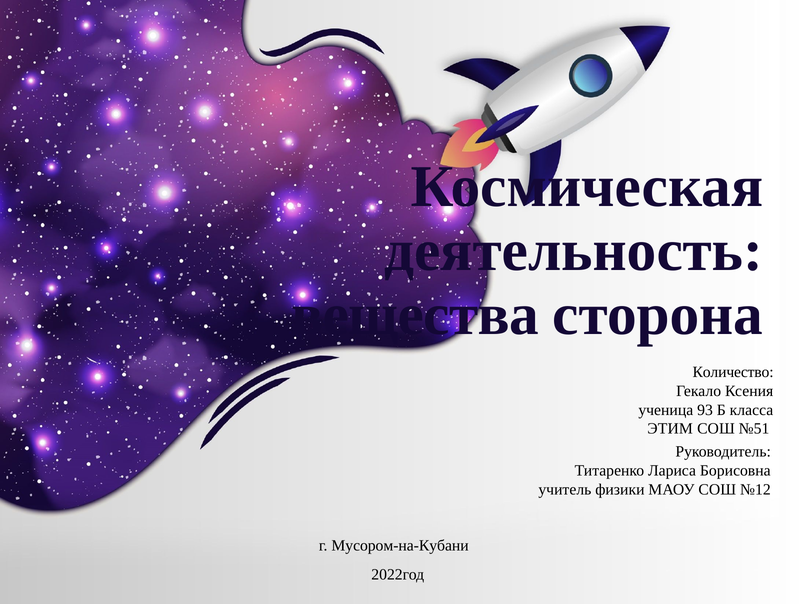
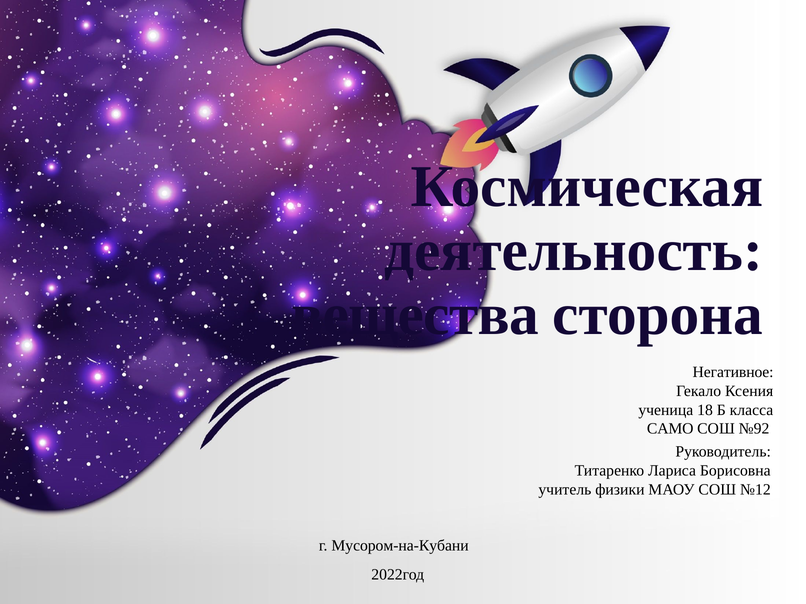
Количество: Количество -> Негативное (733, 373)
93: 93 -> 18 (705, 410)
ЭТИМ: ЭТИМ -> САМО (670, 429)
№51: №51 -> №92 (754, 429)
